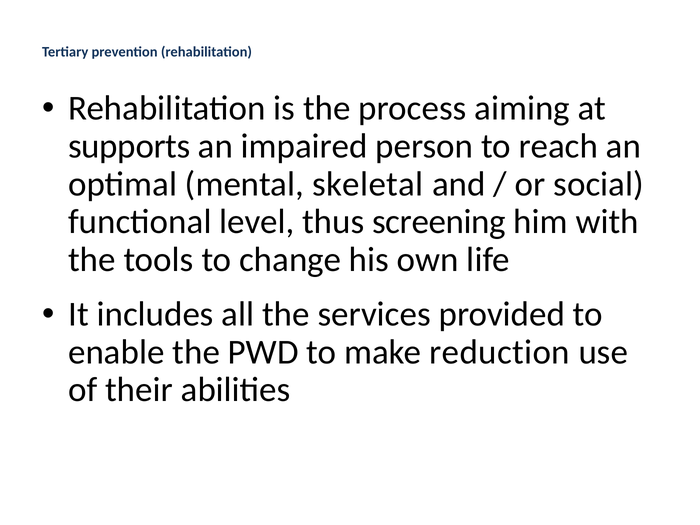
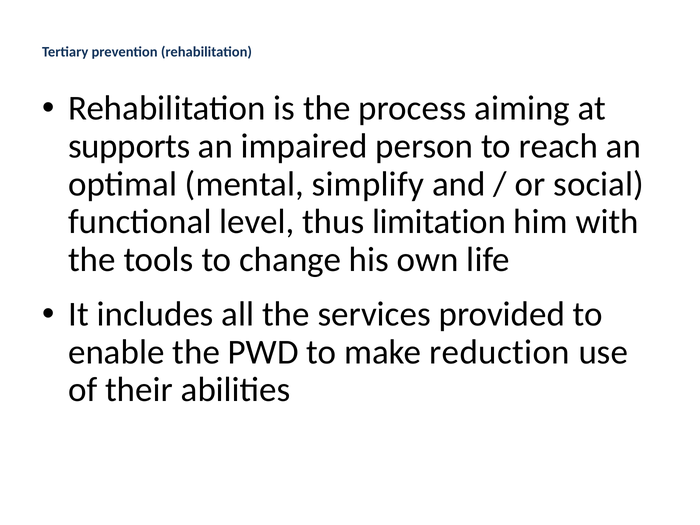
skeletal: skeletal -> simplify (368, 184)
screening: screening -> limitation (439, 222)
